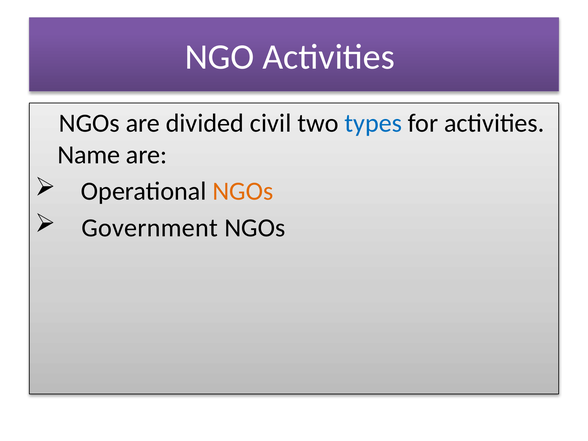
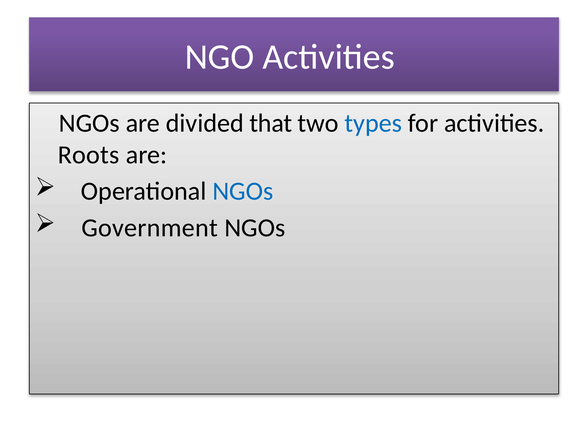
civil: civil -> that (271, 123)
Name: Name -> Roots (89, 155)
NGOs colour: orange -> blue (243, 191)
